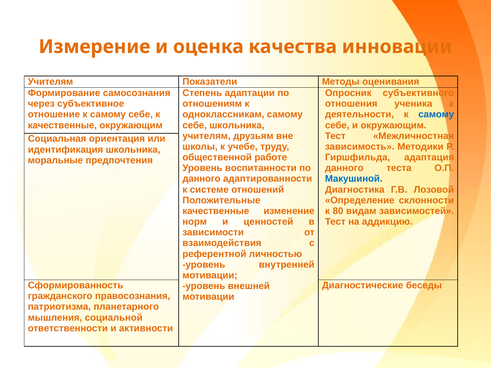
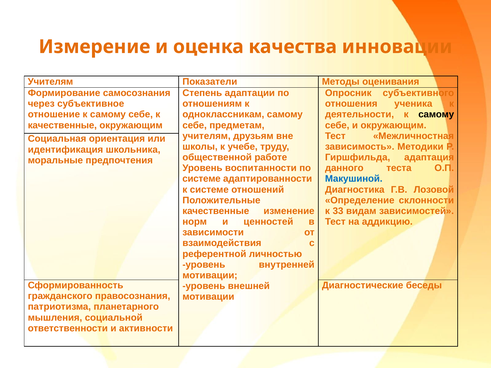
самому colour: blue -> black (436, 115)
себе школьника: школьника -> предметам (237, 125)
данного: данного -> системе (202, 179)
80: 80 -> 33 (338, 211)
